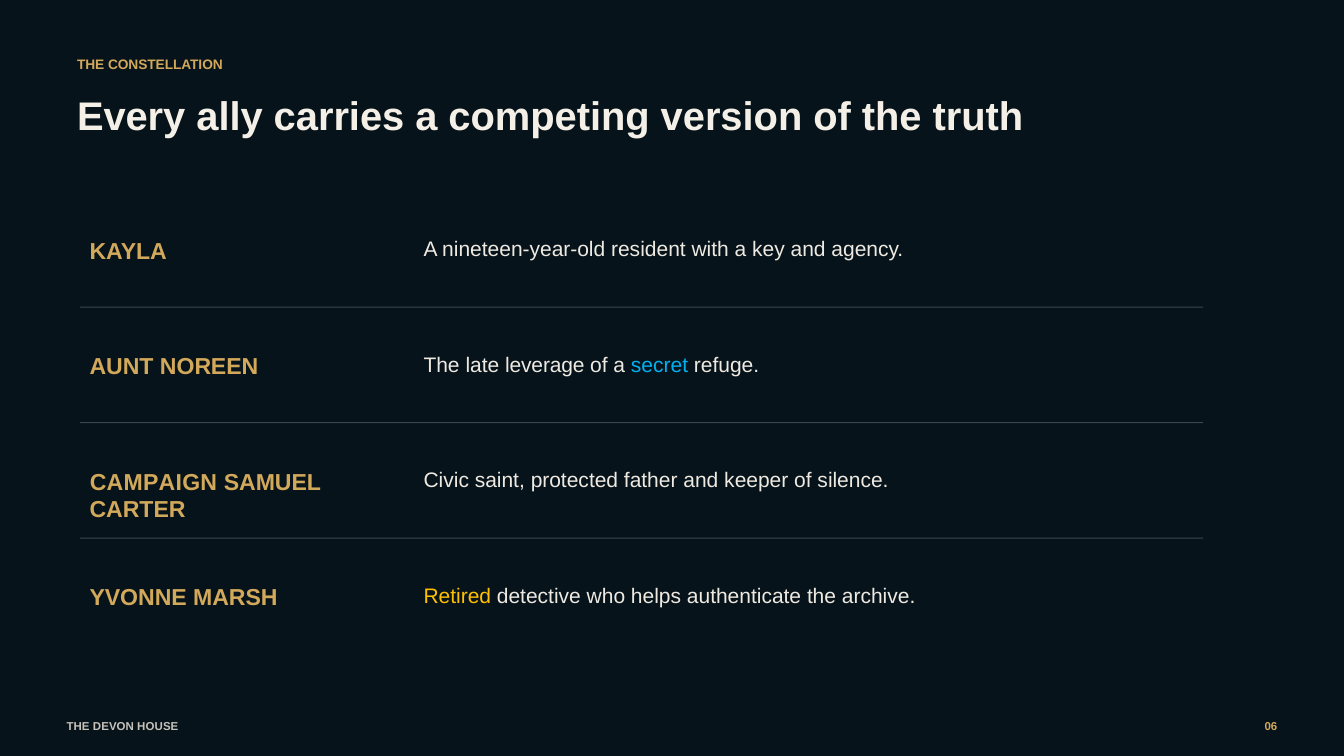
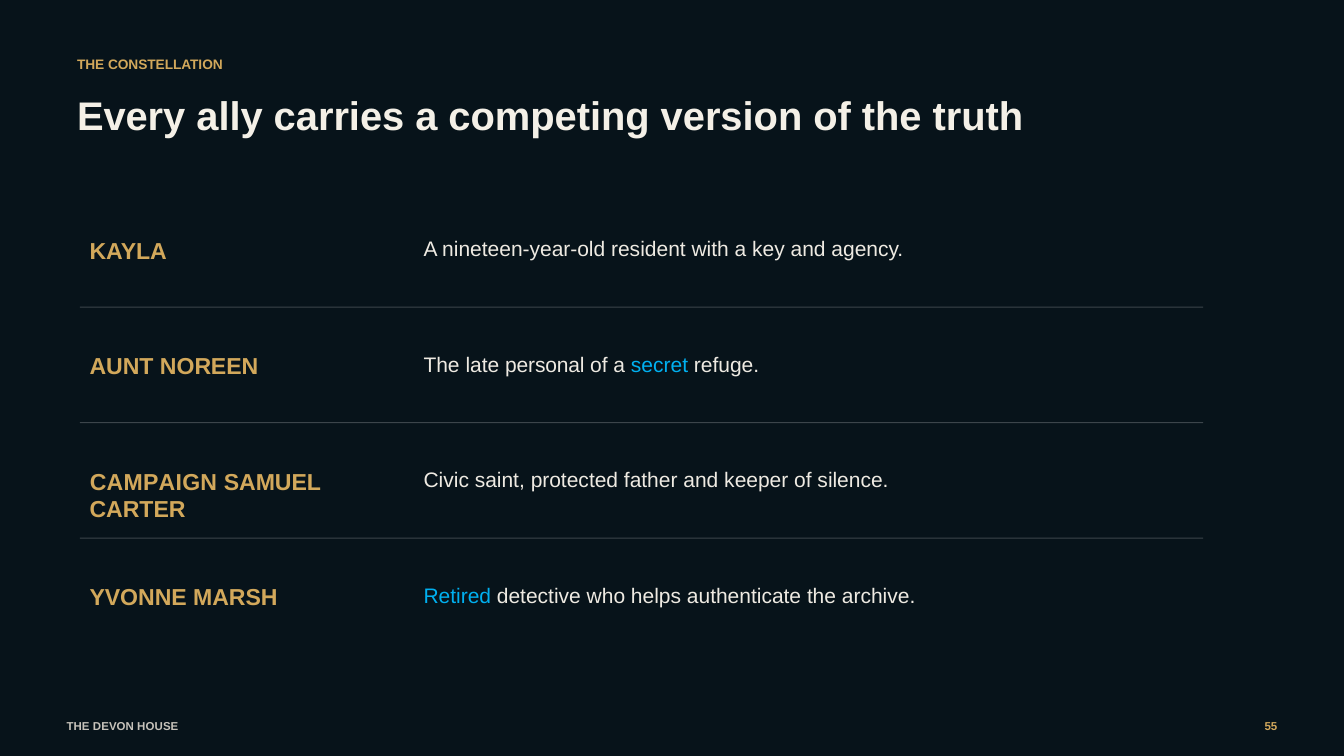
leverage: leverage -> personal (545, 366)
Retired colour: yellow -> light blue (457, 597)
06: 06 -> 55 (1271, 727)
